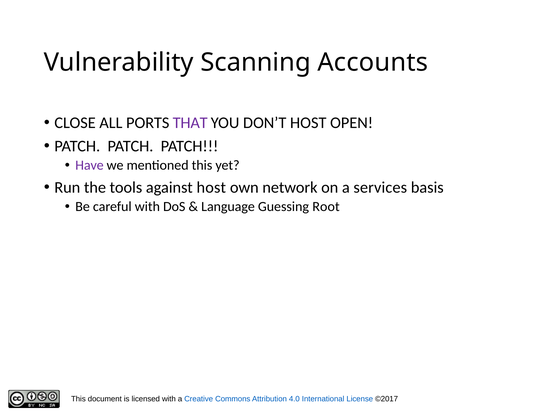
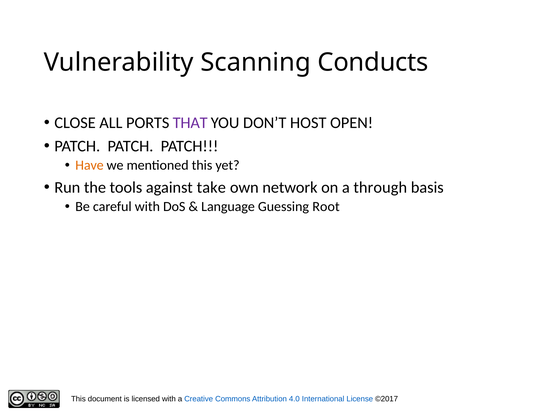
Accounts: Accounts -> Conducts (373, 63)
Have colour: purple -> orange (89, 166)
against host: host -> take (211, 188)
services: services -> through (380, 188)
